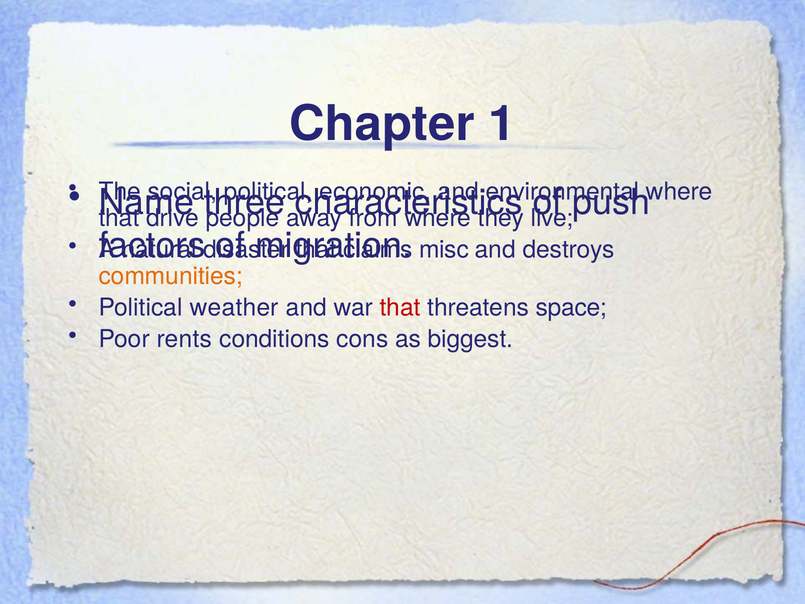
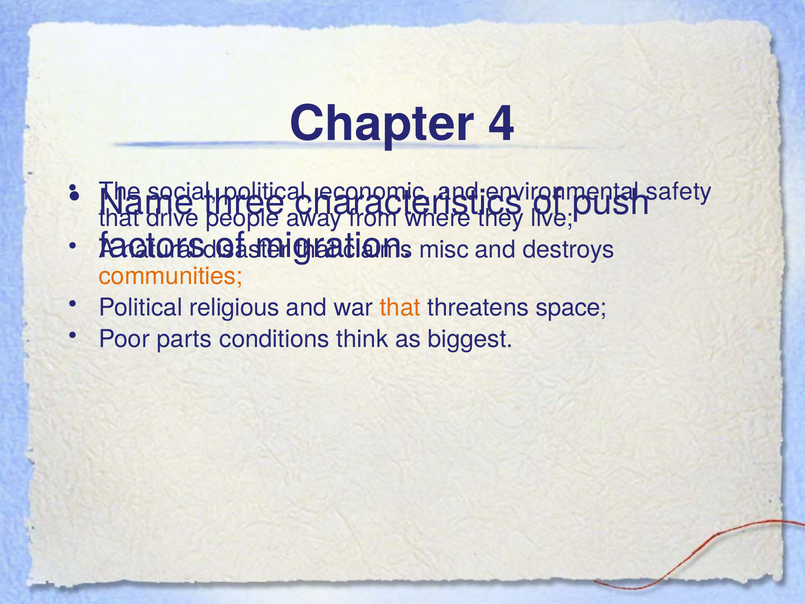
1: 1 -> 4 (502, 124)
where: where -> safety (679, 192)
weather: weather -> religious (234, 308)
that colour: red -> orange (400, 308)
rents: rents -> parts (184, 339)
cons: cons -> think (362, 339)
